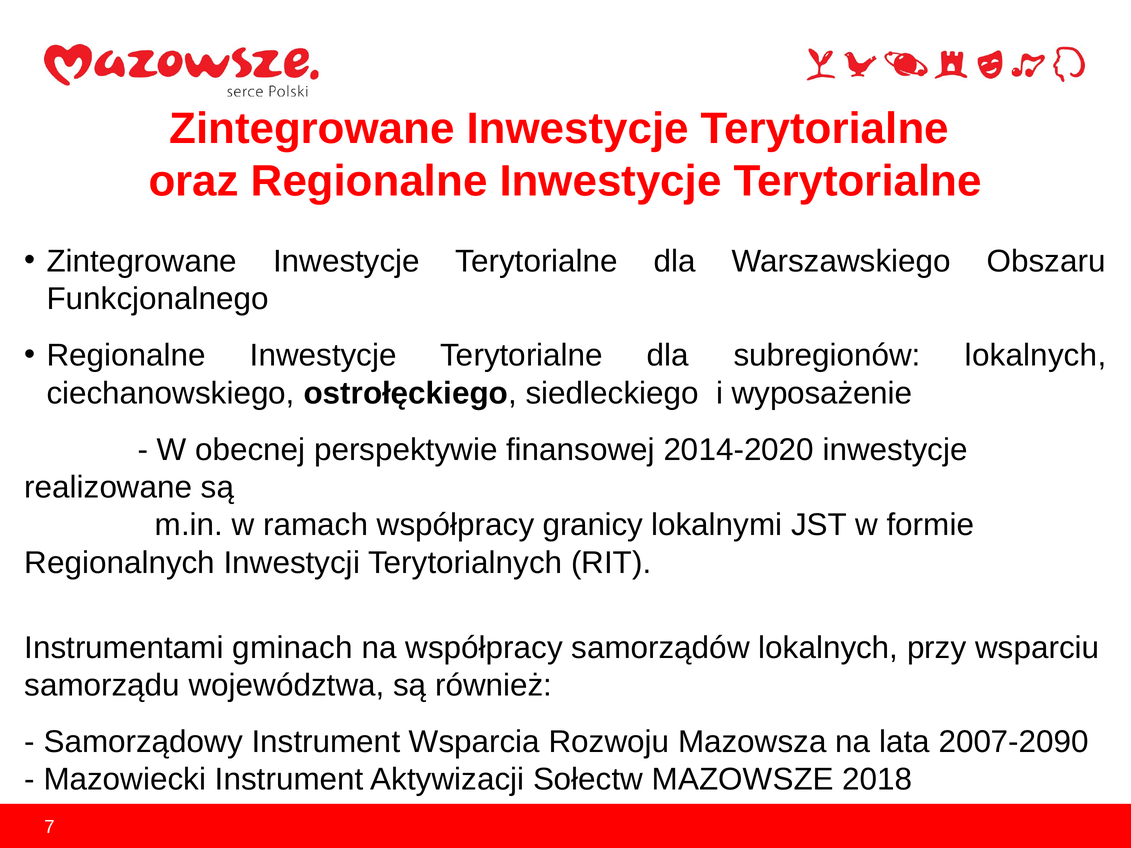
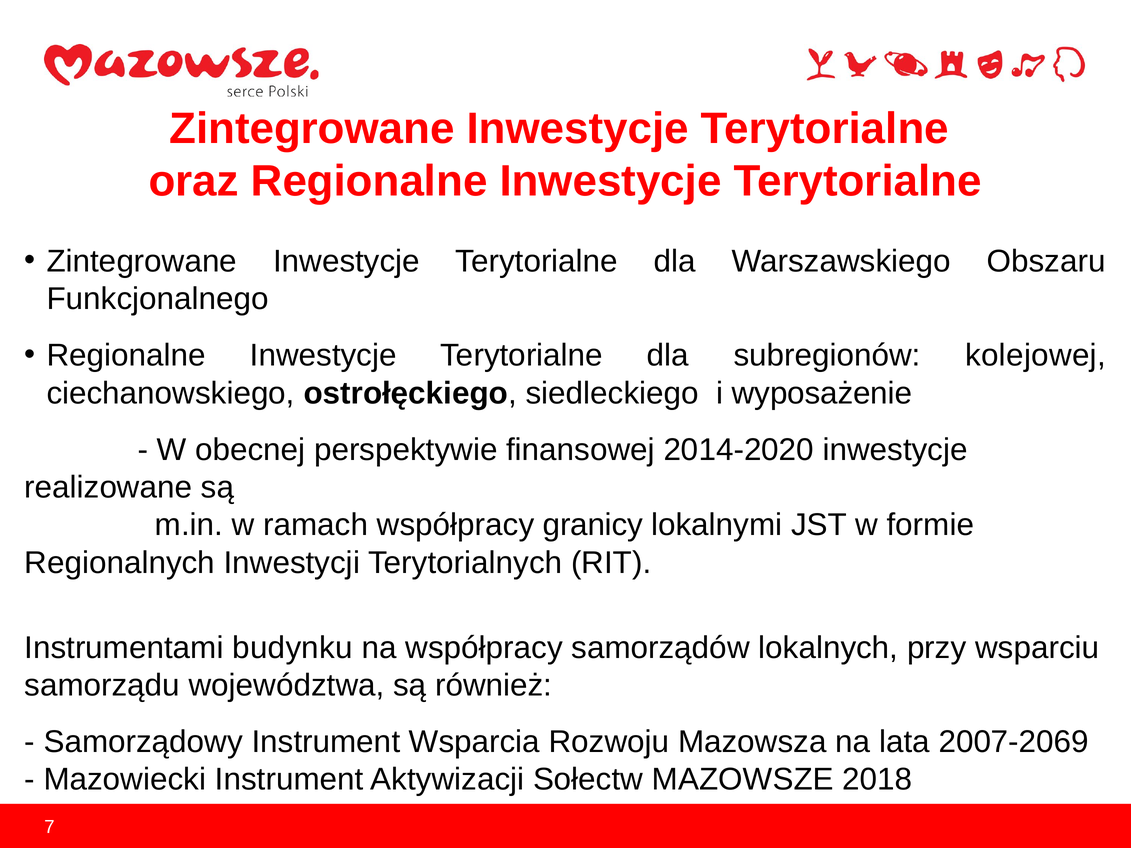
subregionów lokalnych: lokalnych -> kolejowej (1036, 356)
gminach: gminach -> budynku (293, 648)
2007-2090: 2007-2090 -> 2007-2069 (1014, 742)
